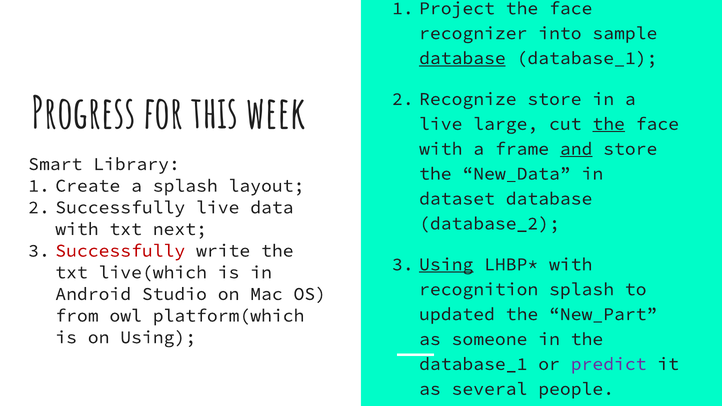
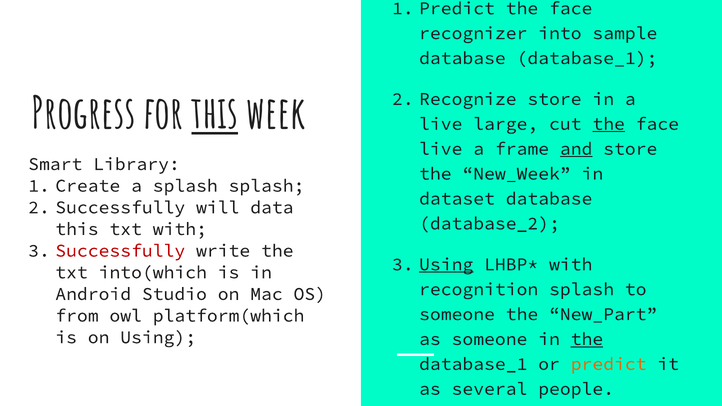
Project: Project -> Predict (457, 8)
database underline: present -> none (462, 58)
this underline: none -> present (215, 114)
with: with -> live (441, 149)
New_Data: New_Data -> New_Week (517, 174)
splash layout: layout -> splash (266, 186)
Successfully live: live -> will (218, 207)
with: with -> this (77, 229)
txt next: next -> with (180, 229)
live(which: live(which -> into(which (153, 272)
updated: updated -> someone (457, 314)
the underline: none -> present (587, 339)
predict colour: purple -> orange (609, 364)
